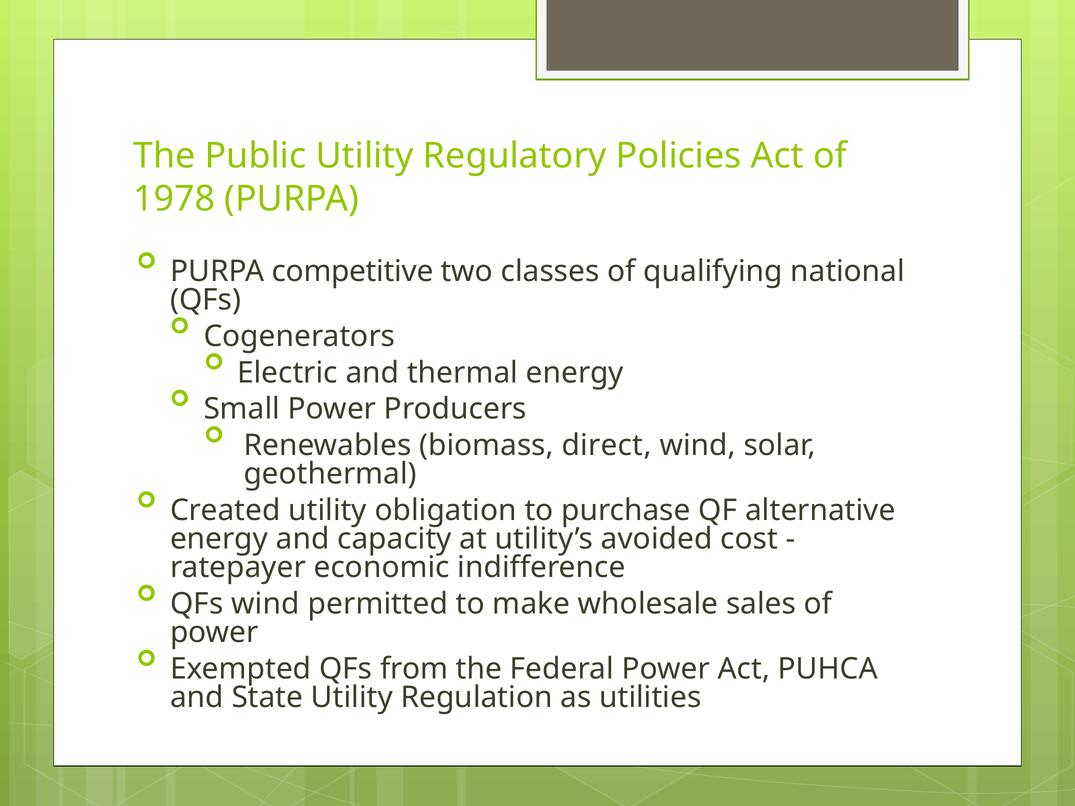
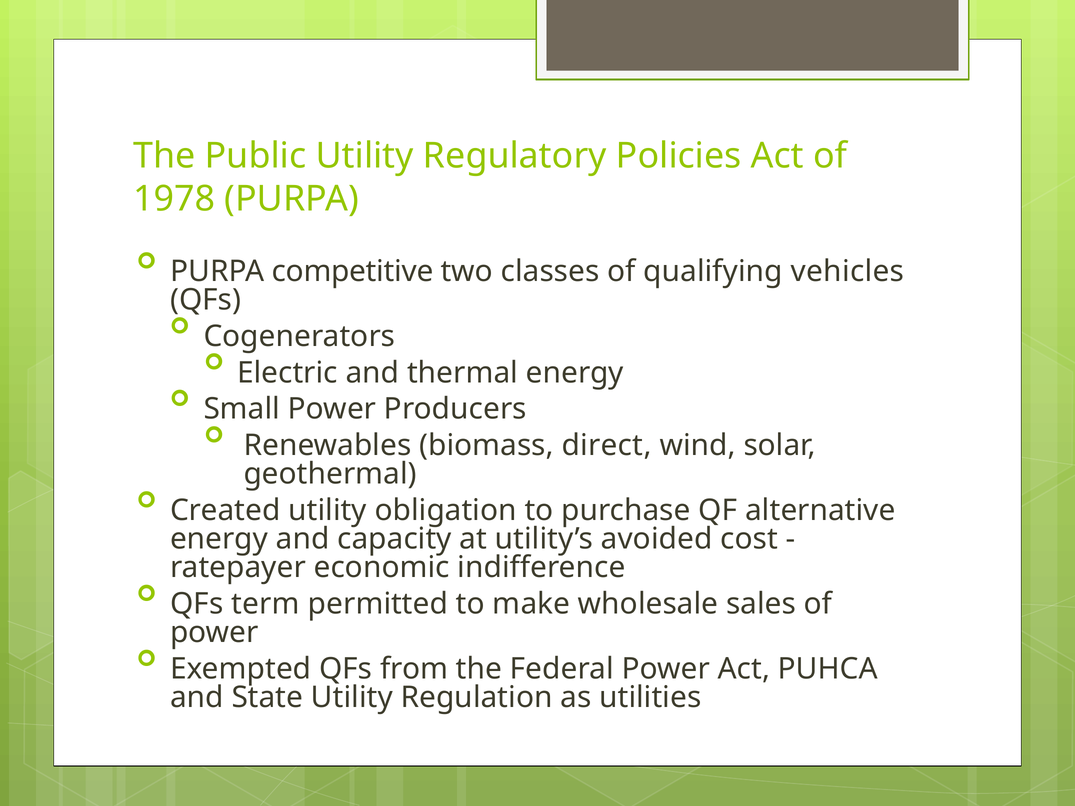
national: national -> vehicles (847, 271)
QFs wind: wind -> term (265, 604)
